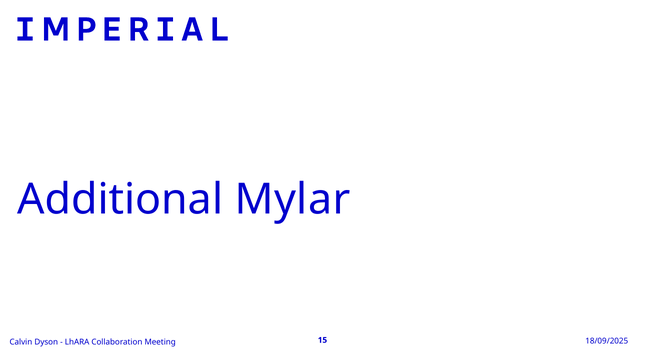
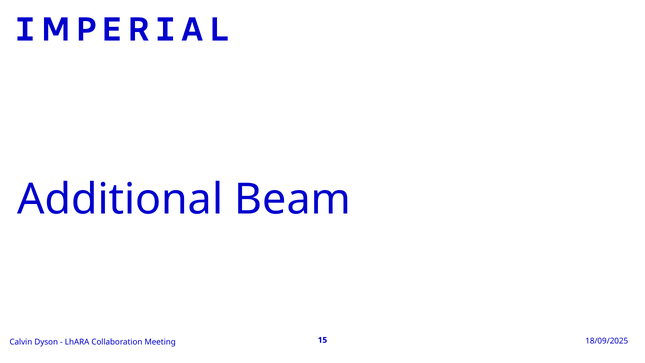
Mylar: Mylar -> Beam (293, 200)
